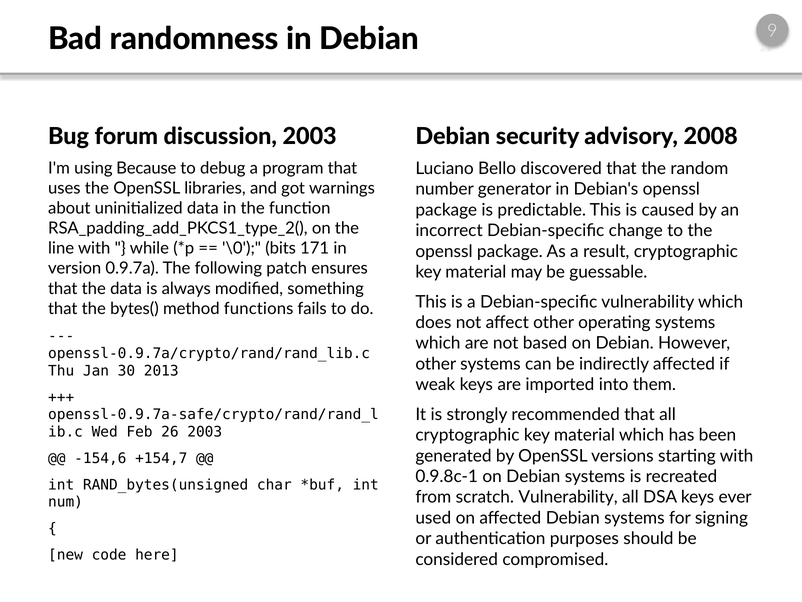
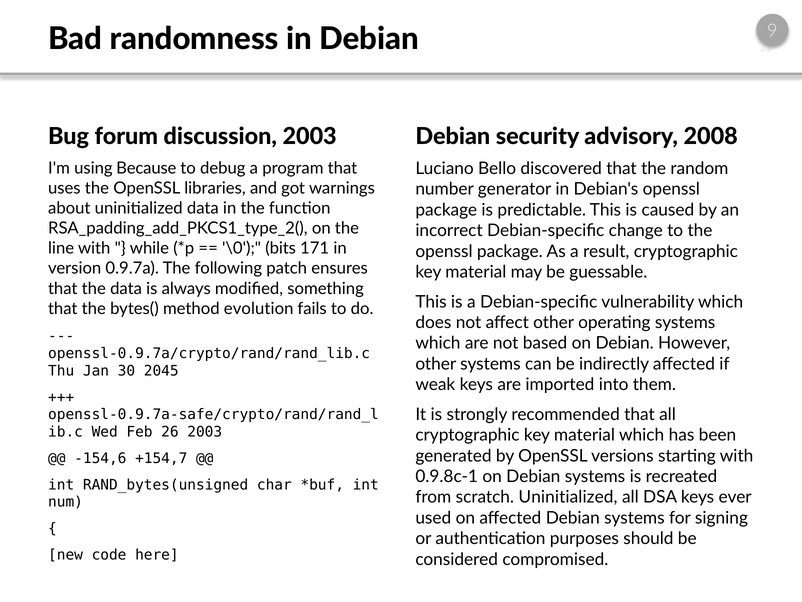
functions: functions -> evolution (259, 308)
2013: 2013 -> 2045 (161, 371)
scratch Vulnerability: Vulnerability -> Uninitialized (568, 497)
